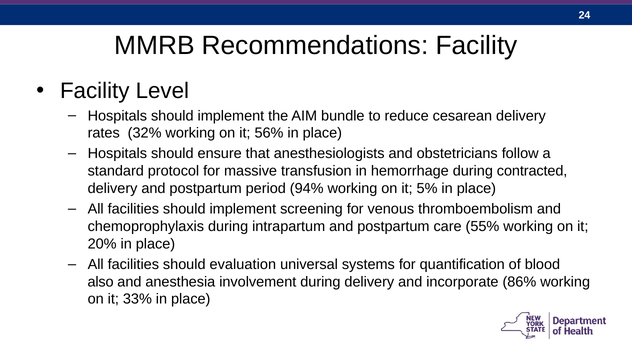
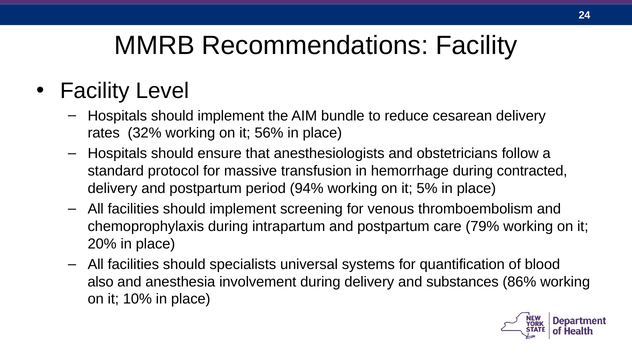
55%: 55% -> 79% (482, 226)
evaluation: evaluation -> specialists (243, 264)
incorporate: incorporate -> substances (462, 281)
33%: 33% -> 10% (137, 299)
